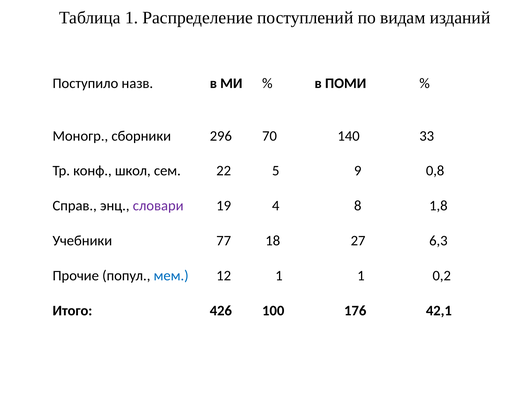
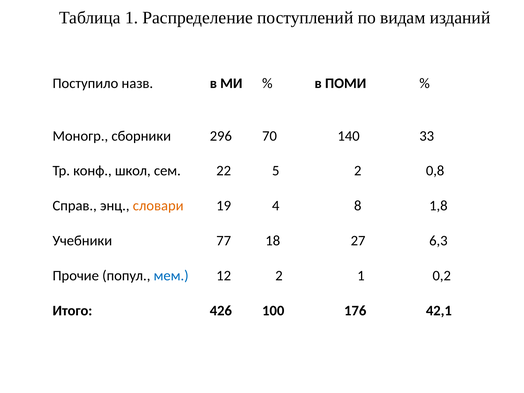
5 9: 9 -> 2 (358, 171)
словари colour: purple -> orange (158, 206)
12 1: 1 -> 2 (279, 276)
